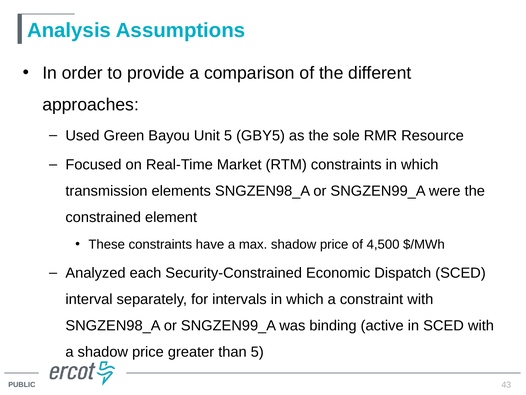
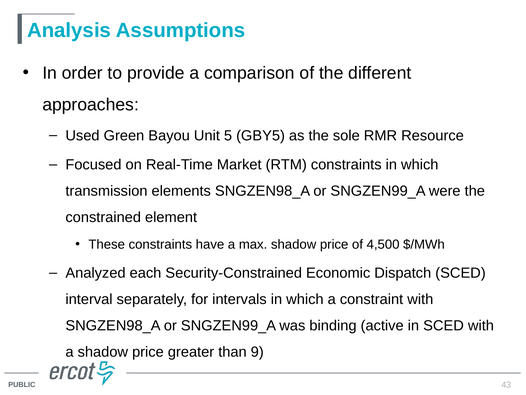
than 5: 5 -> 9 (257, 352)
